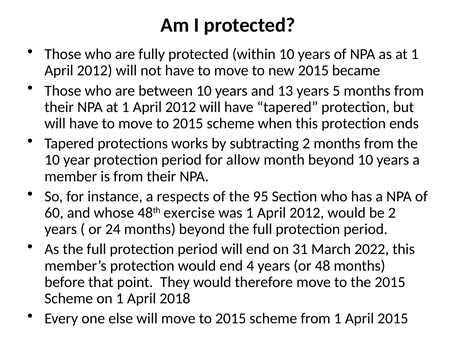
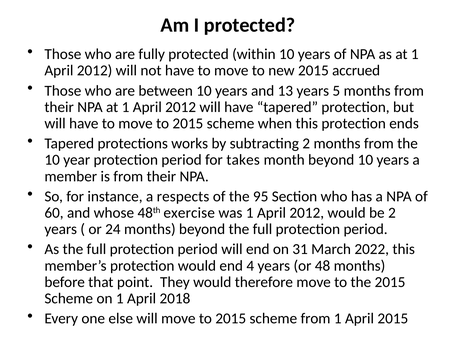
became: became -> accrued (356, 71)
allow: allow -> takes (243, 160)
